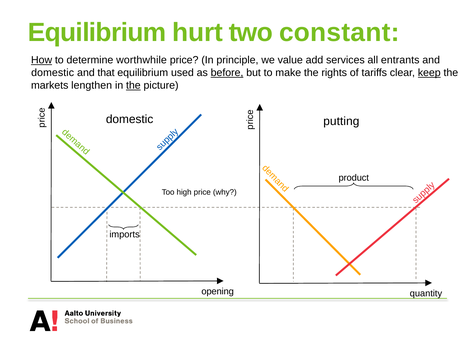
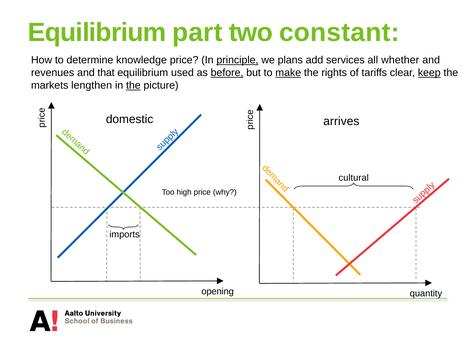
hurt: hurt -> part (197, 33)
How underline: present -> none (42, 60)
worthwhile: worthwhile -> knowledge (142, 60)
principle underline: none -> present (237, 60)
value: value -> plans (290, 60)
entrants: entrants -> whether (400, 60)
domestic: domestic -> revenues (53, 73)
make underline: none -> present (288, 73)
putting: putting -> arrives (341, 121)
product: product -> cultural (354, 178)
